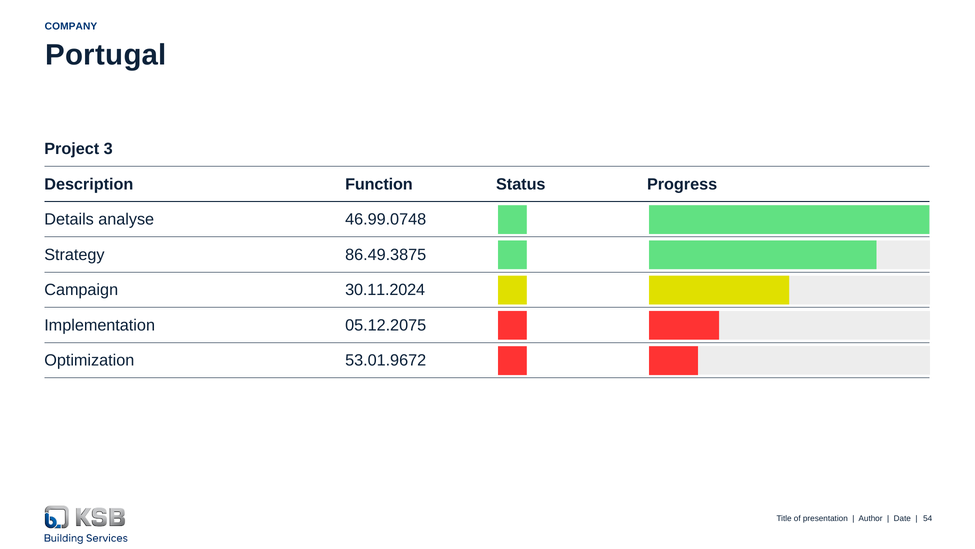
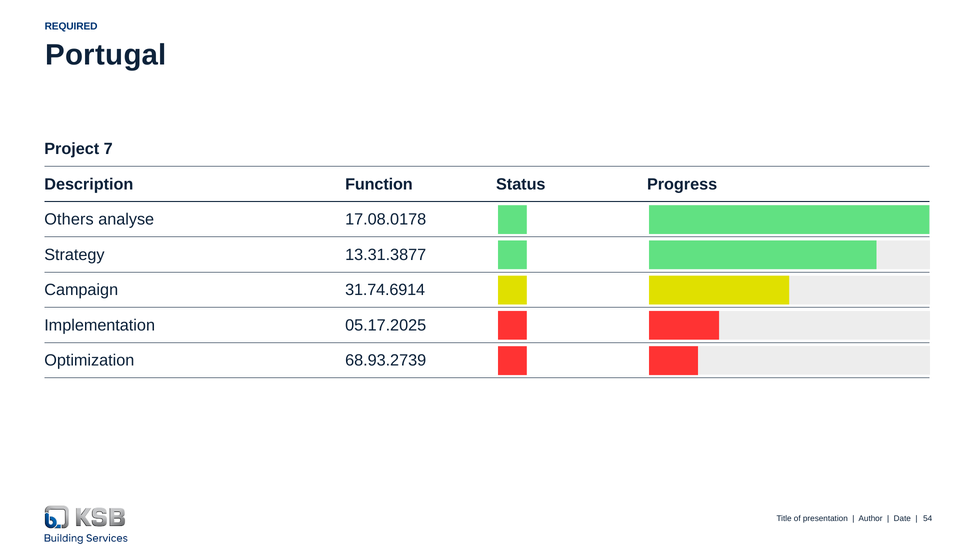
COMPANY: COMPANY -> REQUIRED (71, 26)
3: 3 -> 7 (108, 149)
Details: Details -> Others (69, 219)
46.99.0748: 46.99.0748 -> 17.08.0178 (386, 219)
86.49.3875: 86.49.3875 -> 13.31.3877 (386, 254)
30.11.2024: 30.11.2024 -> 31.74.6914 (385, 290)
05.12.2075: 05.12.2075 -> 05.17.2025 (386, 325)
53.01.9672: 53.01.9672 -> 68.93.2739 (386, 360)
